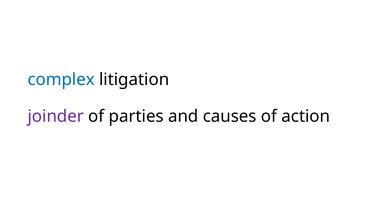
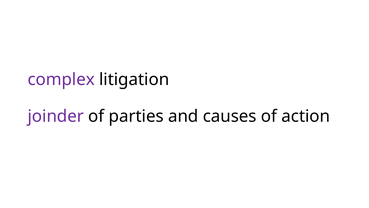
complex colour: blue -> purple (61, 79)
